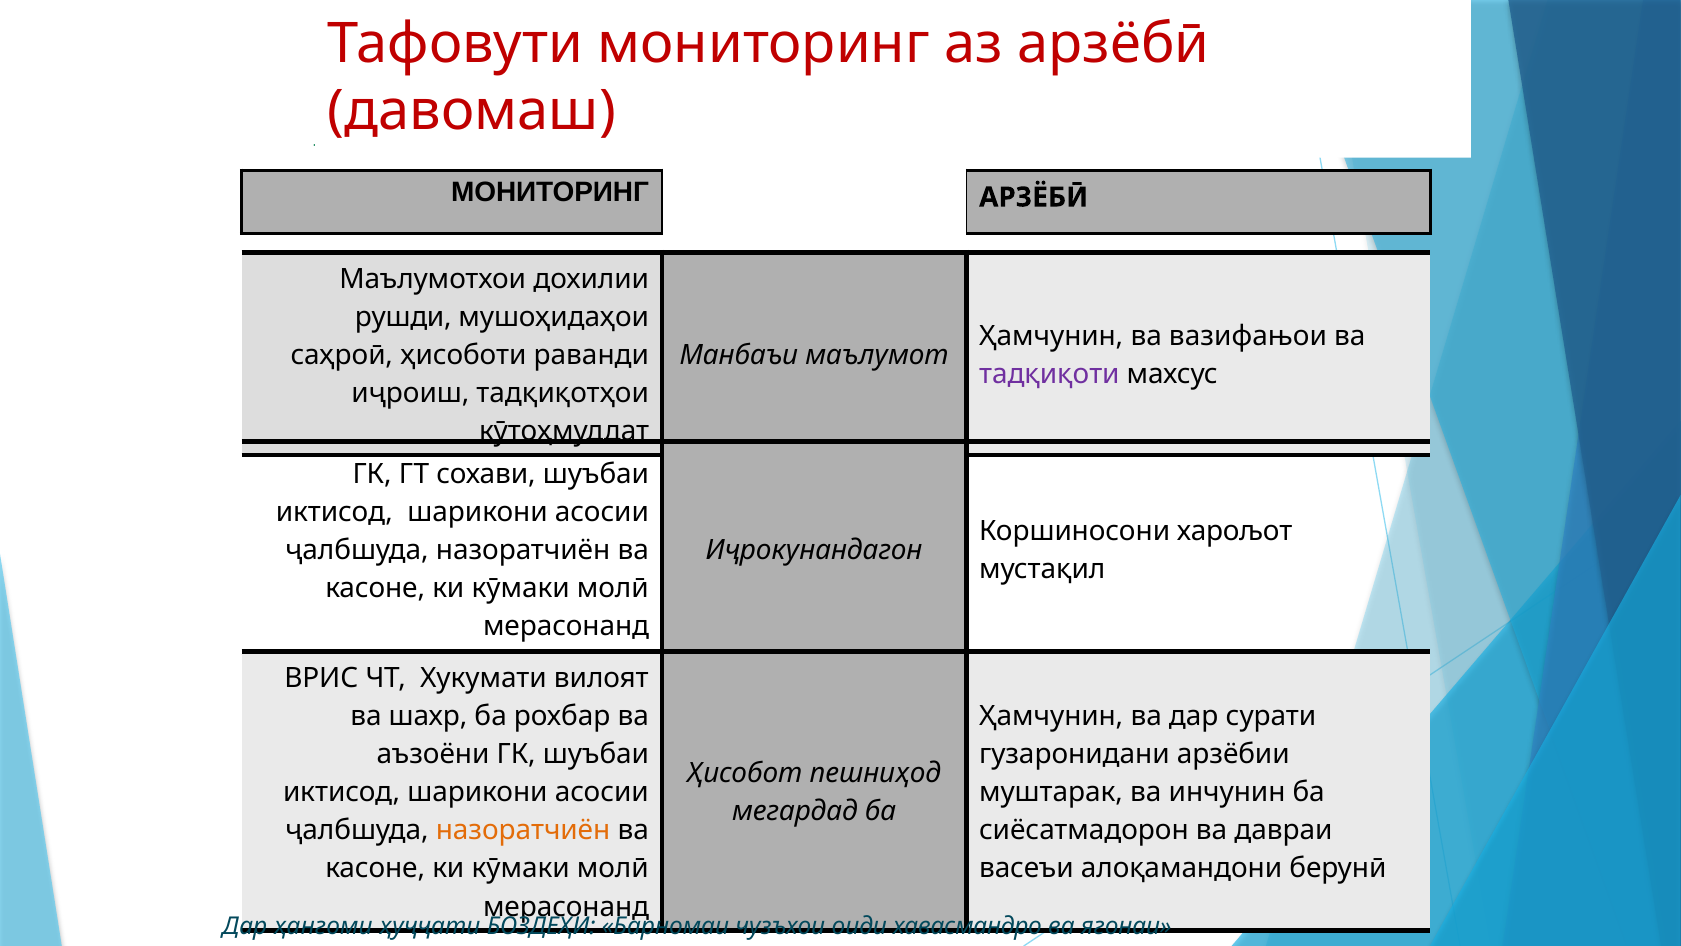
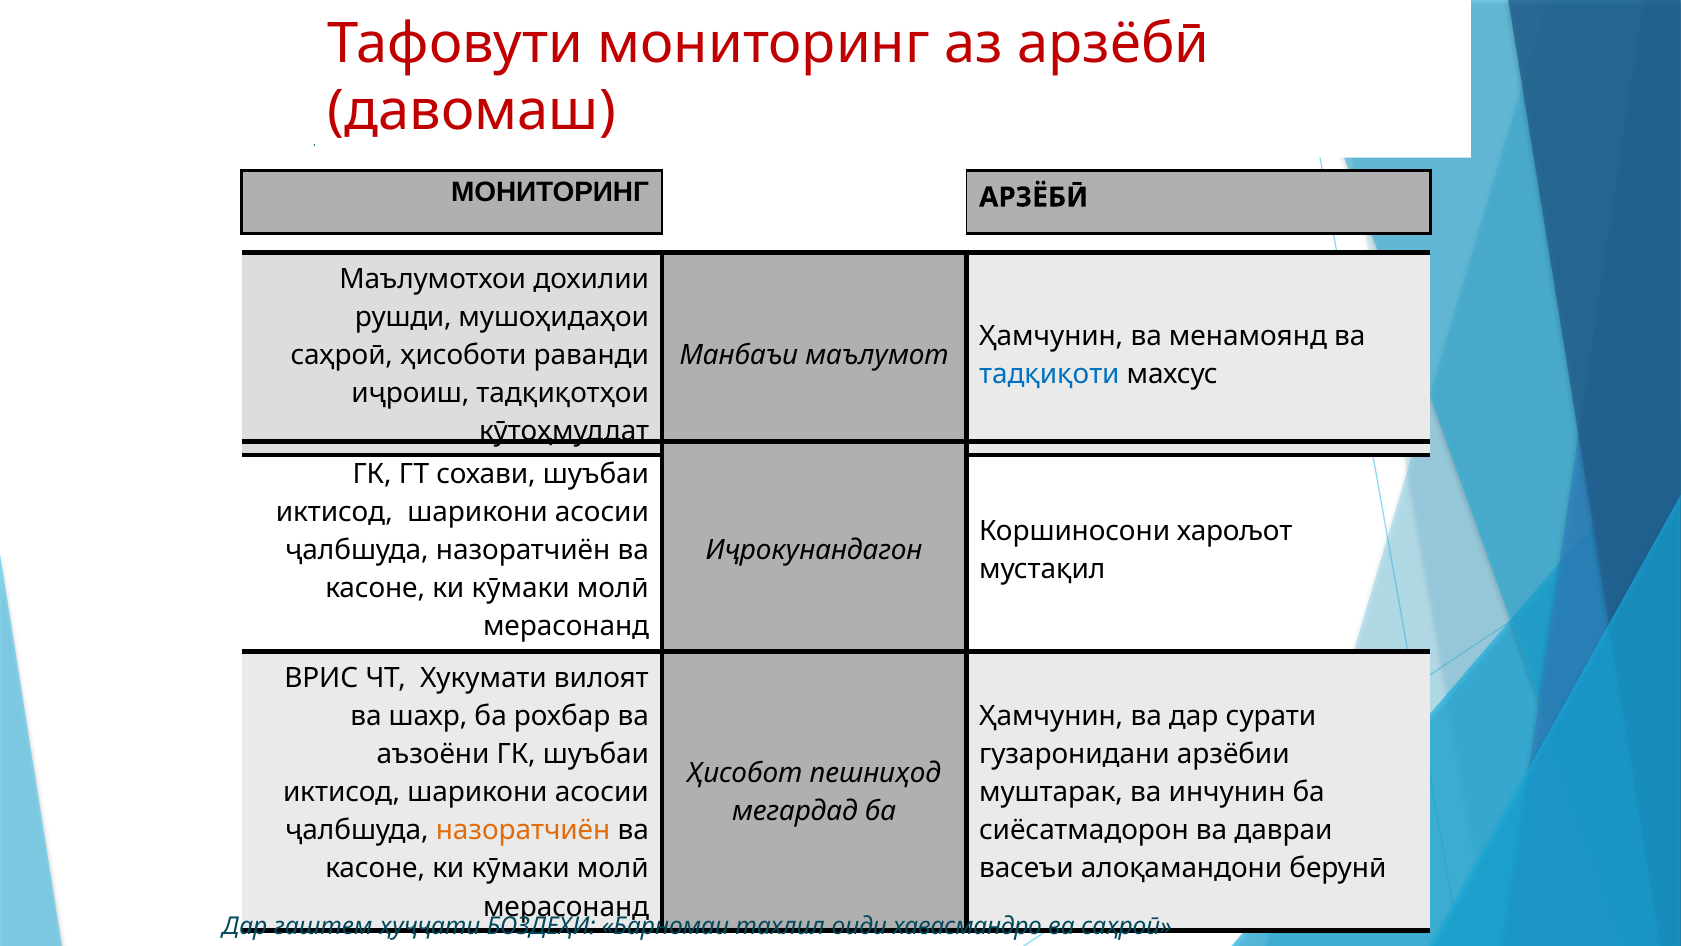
вазифањои: вазифањои -> менамоянд (1248, 336)
тадқиқоти colour: purple -> blue (1049, 374)
ҳангоми: ҳангоми -> гаштем (323, 926)
чузъхои: чузъхои -> тахлил (780, 926)
ва ягонаи: ягонаи -> саҳроӣ (1126, 926)
